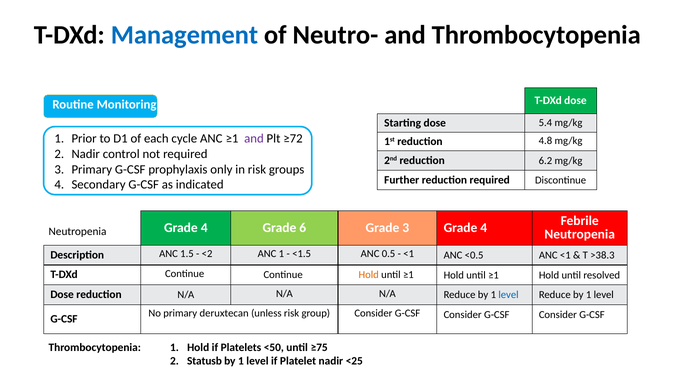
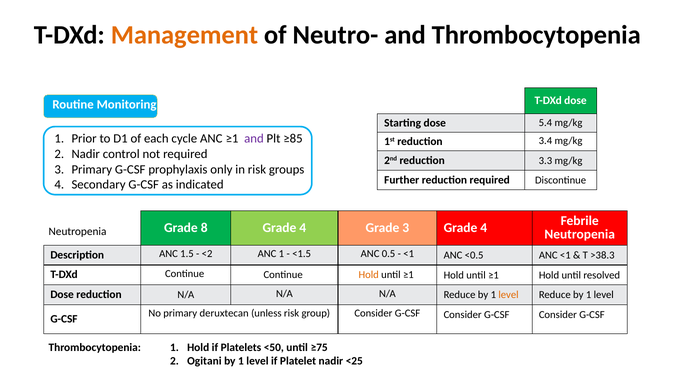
Management colour: blue -> orange (184, 35)
≥72: ≥72 -> ≥85 (293, 139)
4.8: 4.8 -> 3.4 (545, 141)
6.2: 6.2 -> 3.3 (545, 161)
4: 4 -> 8 (204, 228)
6: 6 -> 4 (303, 228)
level colour: blue -> orange (509, 295)
Statusb: Statusb -> Ogitani (204, 362)
